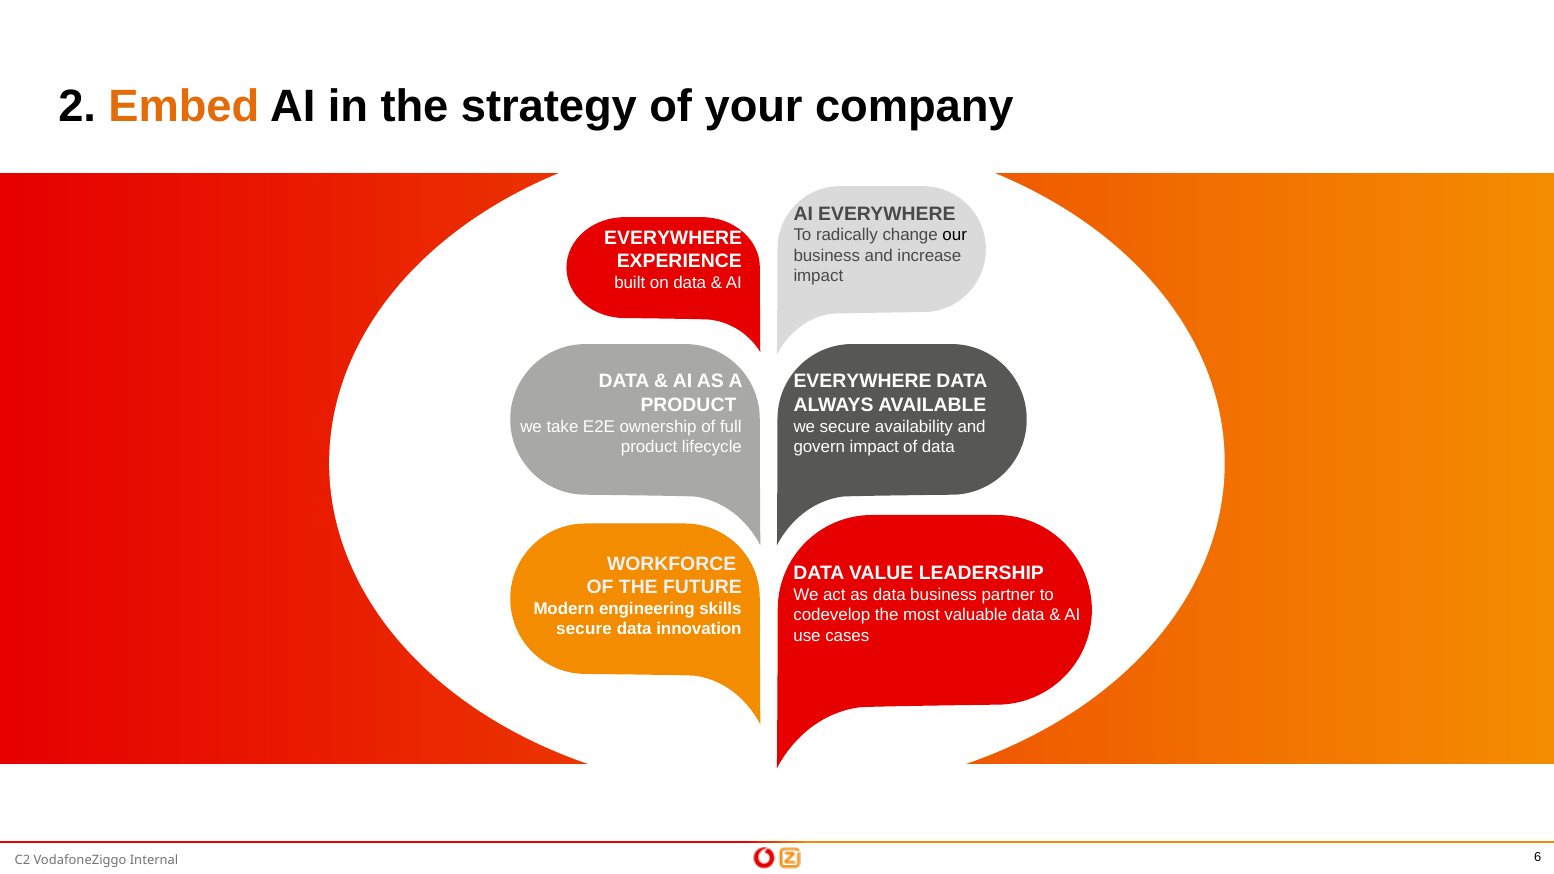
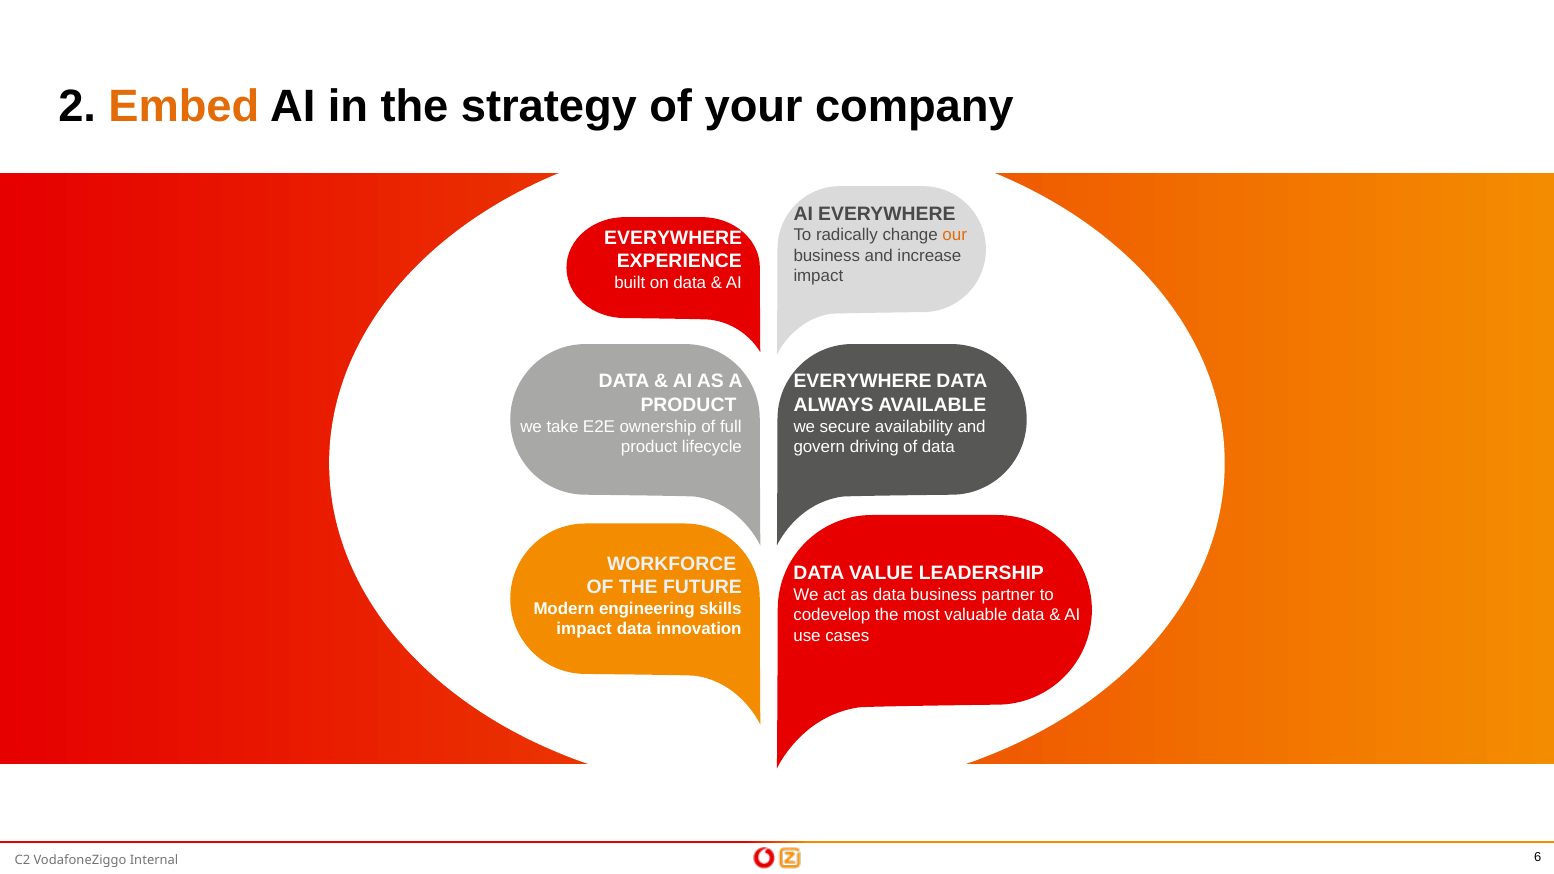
our colour: black -> orange (955, 235)
govern impact: impact -> driving (874, 447)
secure: secure -> impact (584, 629)
